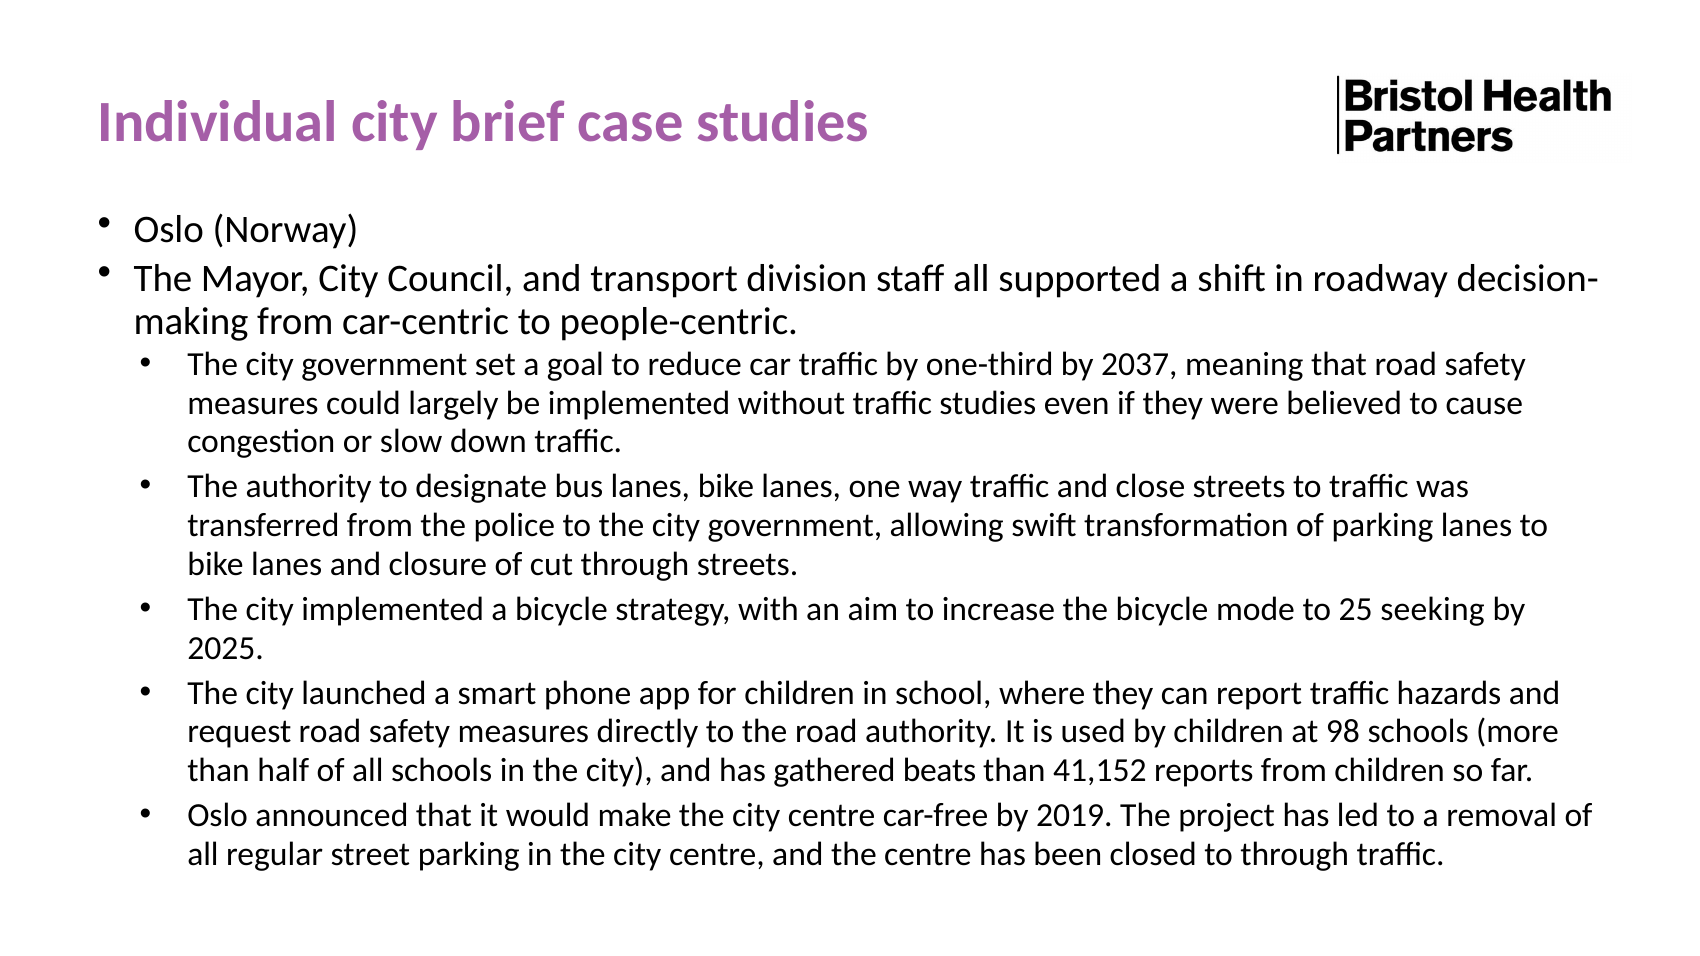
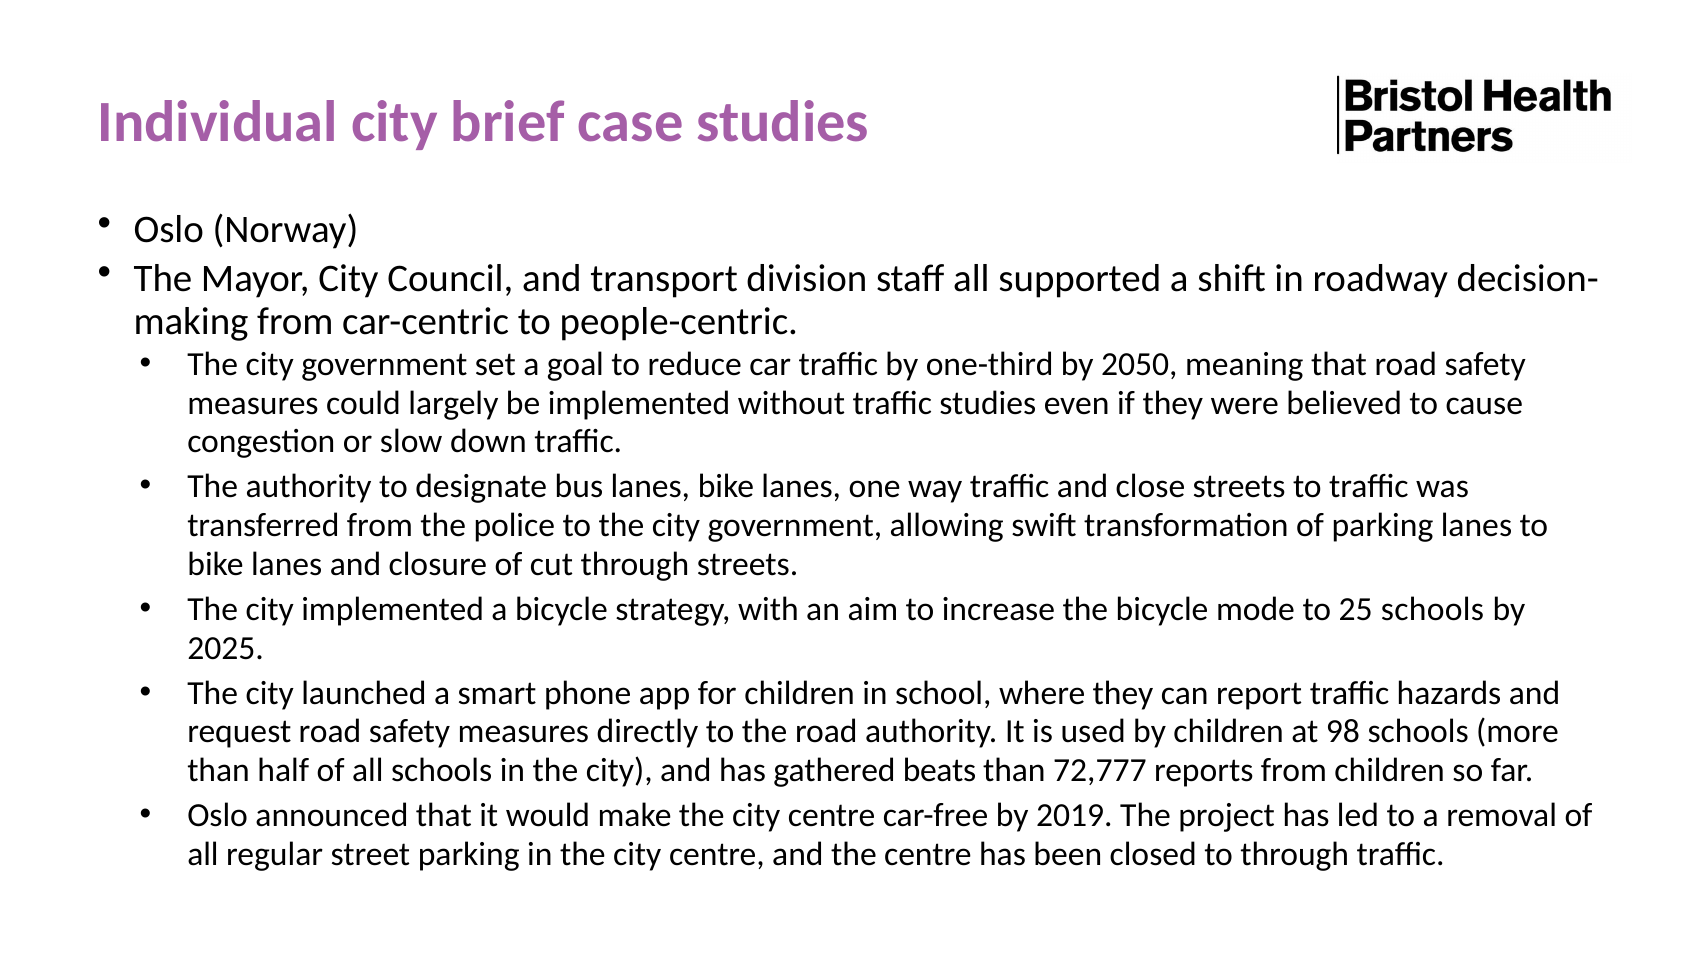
2037: 2037 -> 2050 (1139, 364)
25 seeking: seeking -> schools (1432, 609)
41,152: 41,152 -> 72,777 (1100, 771)
